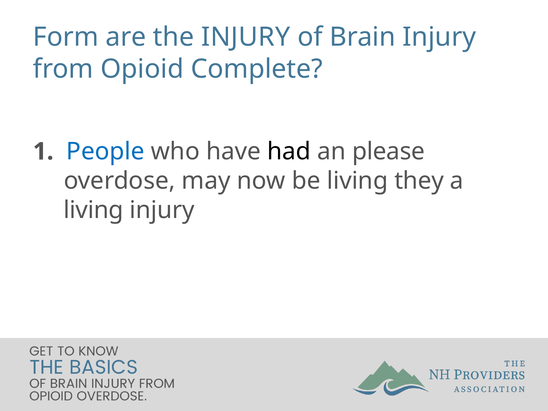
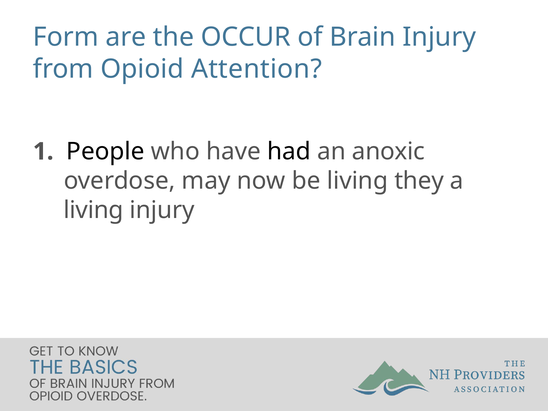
the INJURY: INJURY -> OCCUR (246, 37)
Complete: Complete -> Attention (257, 69)
People colour: blue -> black (105, 152)
please: please -> anoxic (388, 152)
